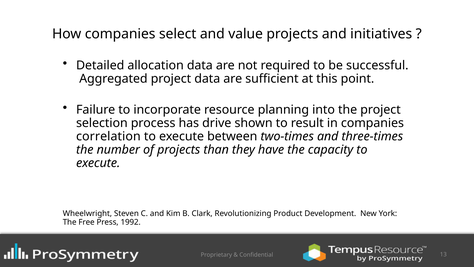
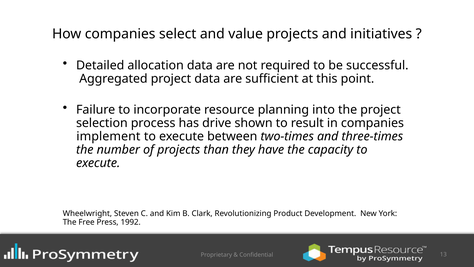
correlation: correlation -> implement (108, 136)
